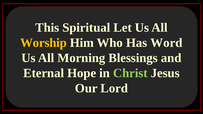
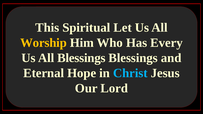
Word: Word -> Every (167, 43)
All Morning: Morning -> Blessings (81, 58)
Christ colour: light green -> light blue (130, 73)
